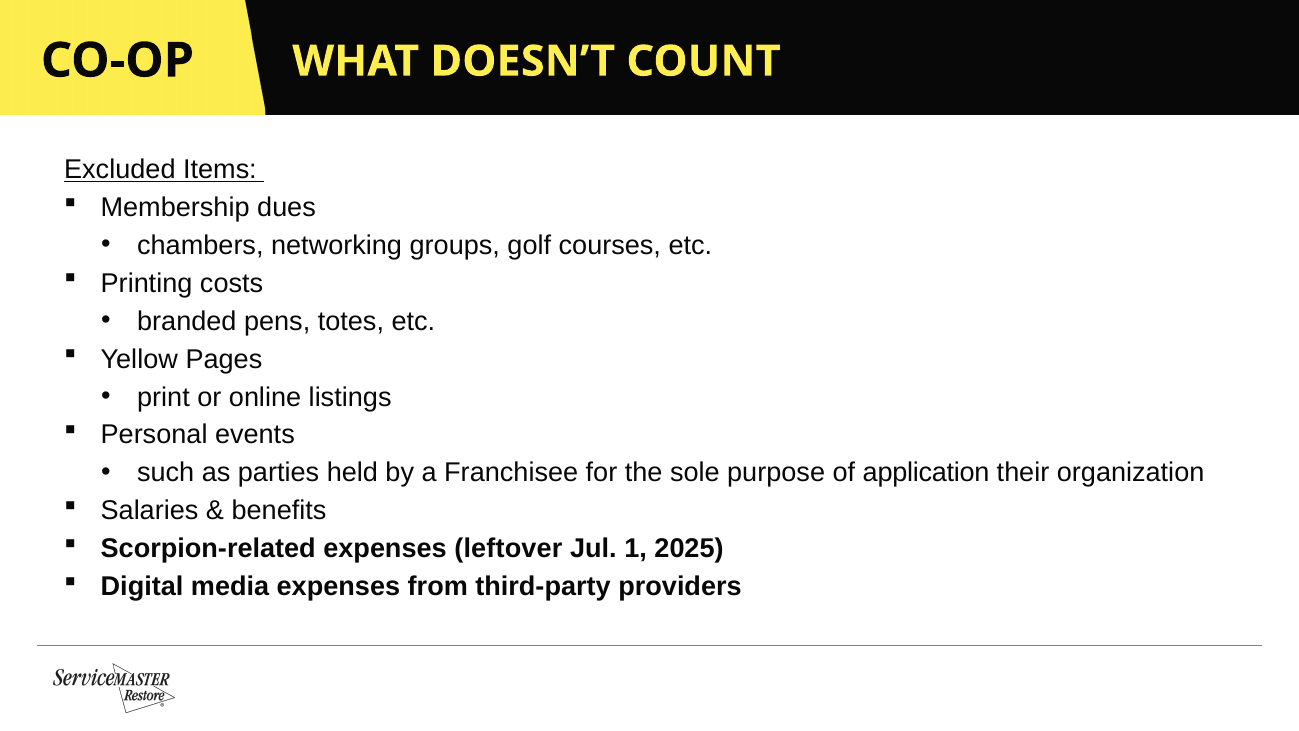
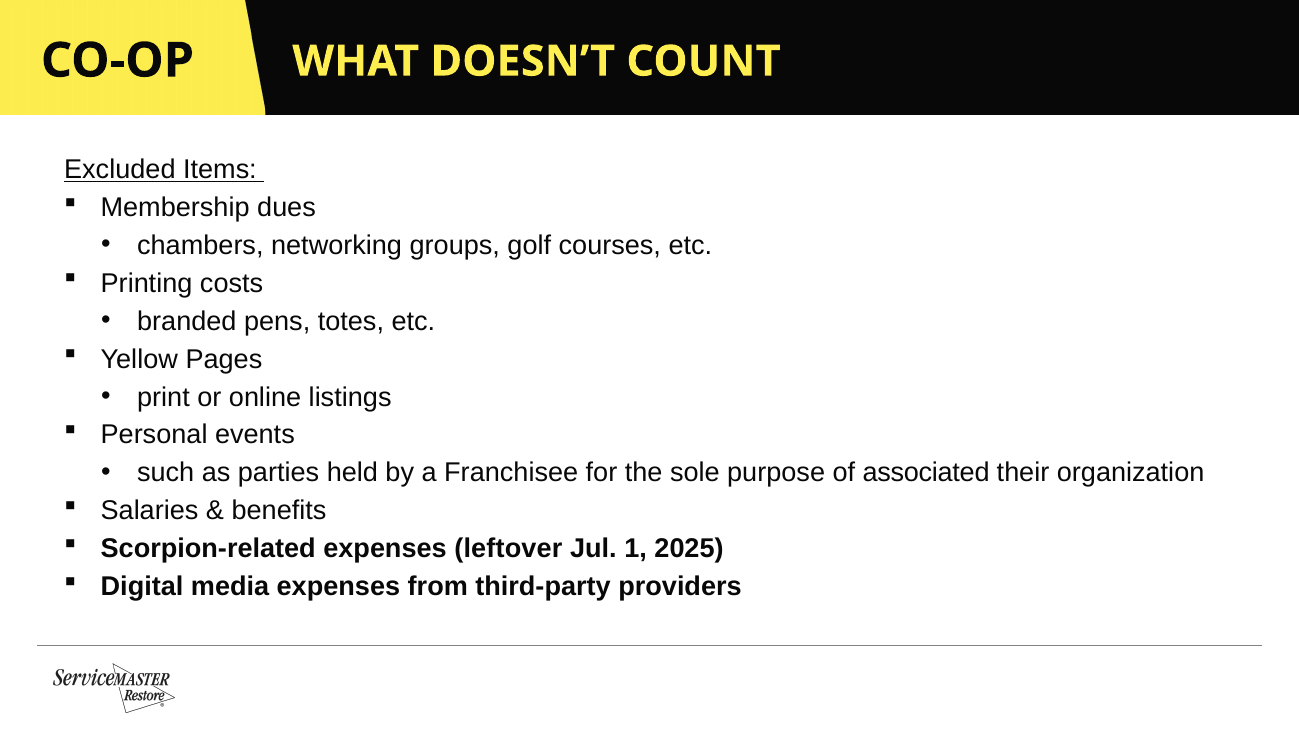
application: application -> associated (926, 473)
